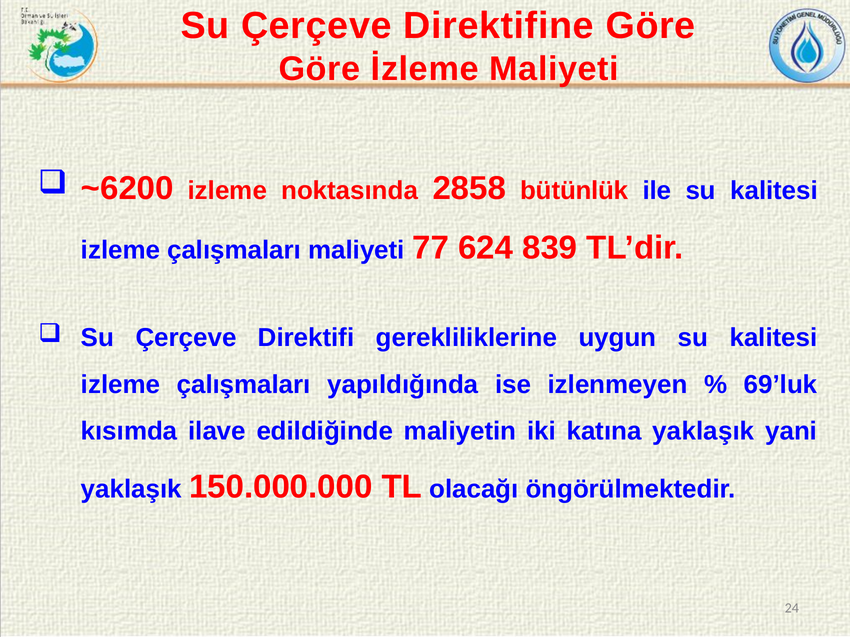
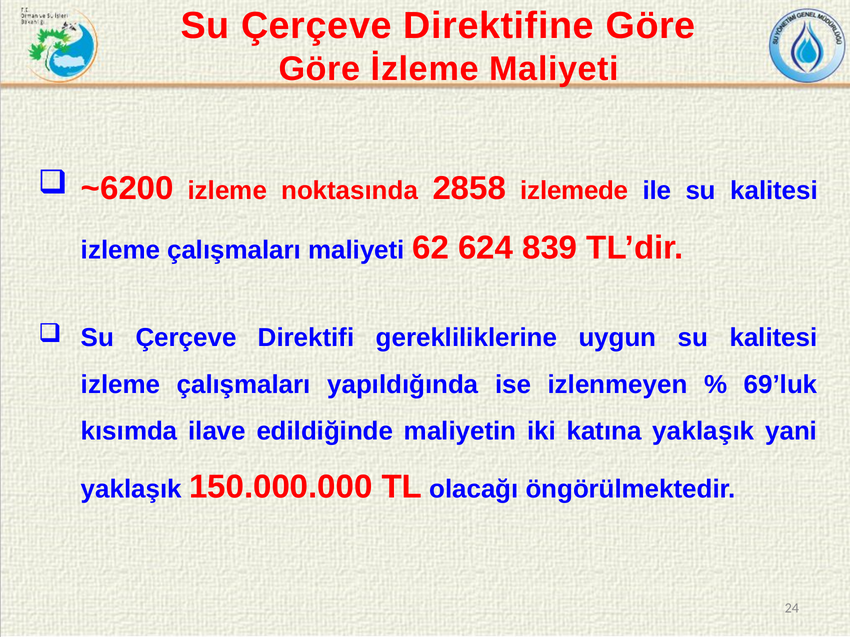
bütünlük: bütünlük -> izlemede (574, 191)
77: 77 -> 62 (431, 248)
